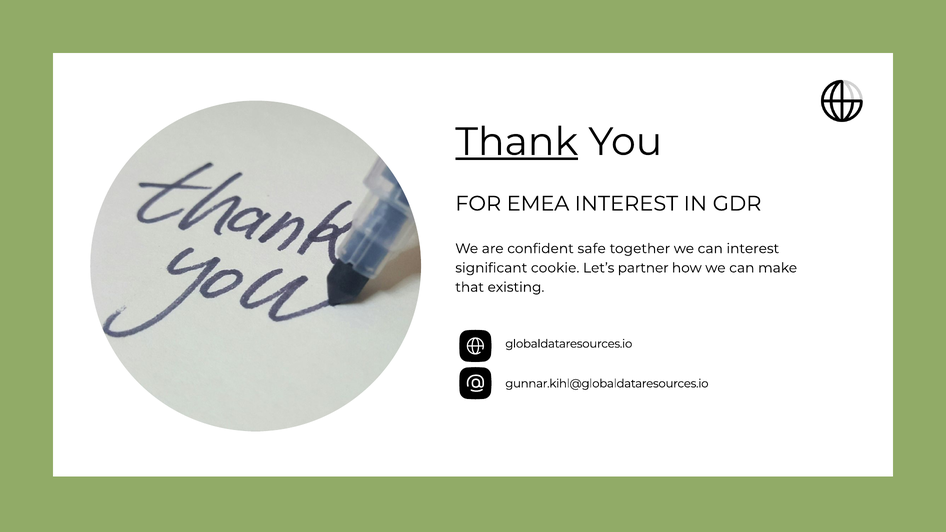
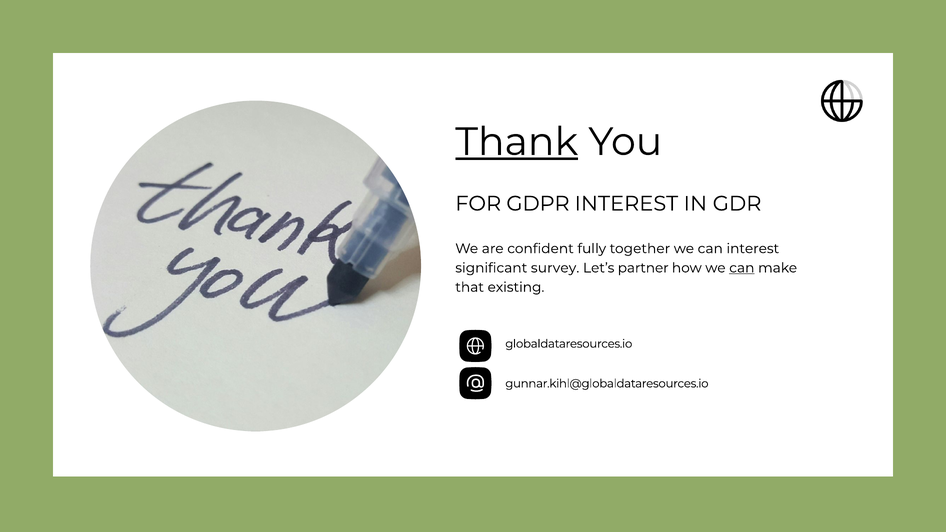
EMEA: EMEA -> GDPR (538, 204)
safe: safe -> fully (592, 249)
cookie: cookie -> survey (555, 268)
can underline: none -> present (742, 268)
